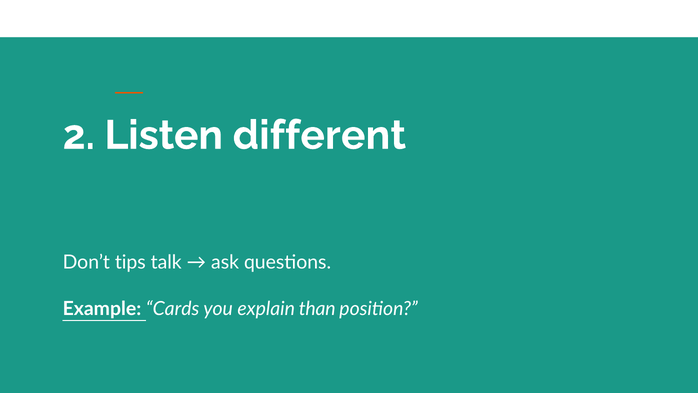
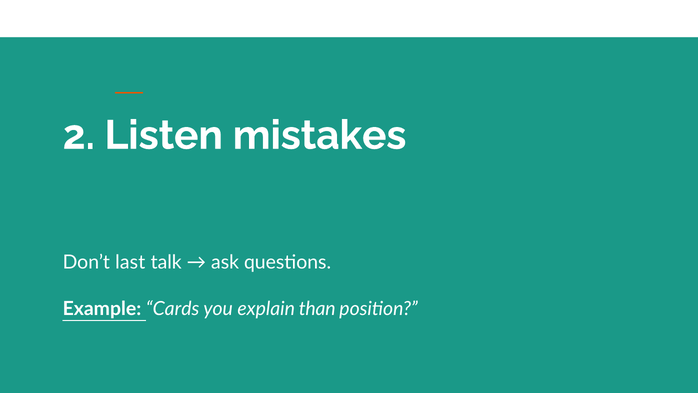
different: different -> mistakes (320, 135)
tips: tips -> last (130, 262)
